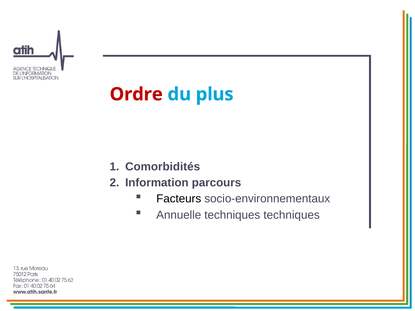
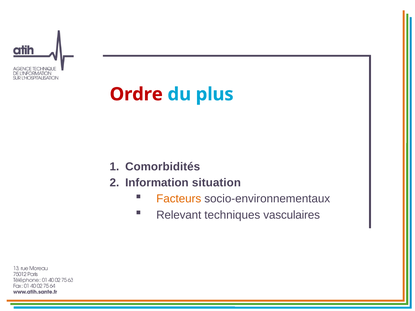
parcours: parcours -> situation (216, 183)
Facteurs colour: black -> orange (179, 199)
Annuelle: Annuelle -> Relevant (179, 215)
techniques techniques: techniques -> vasculaires (292, 215)
